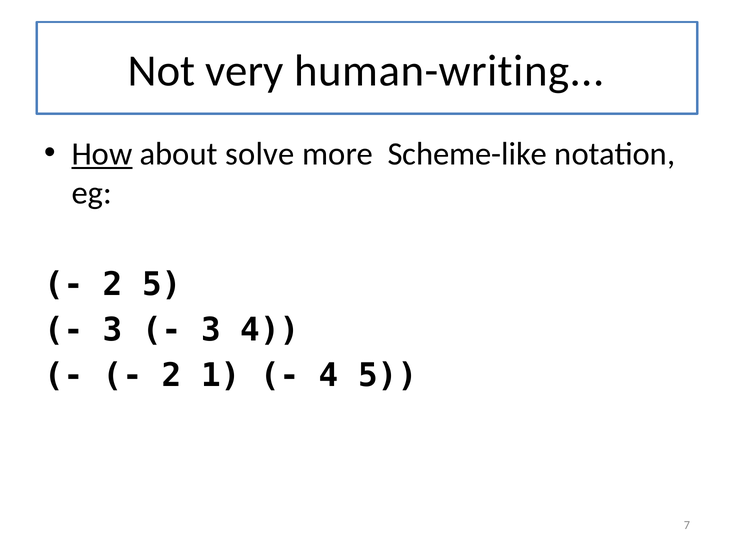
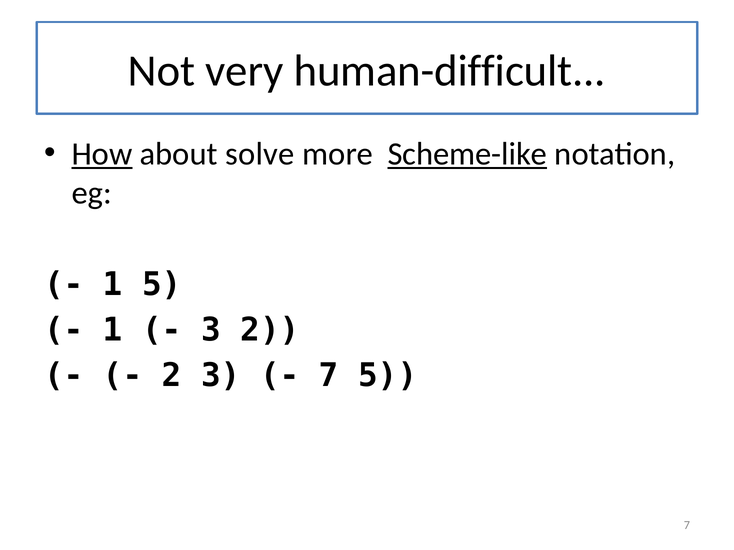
human-writing: human-writing -> human-difficult (450, 71)
Scheme-like underline: none -> present (467, 154)
2: 2 -> 1 (113, 285)
3: 3 -> 1 (113, 330)
3 4: 4 -> 2 (270, 330)
2 1: 1 -> 3 (221, 376)
4: 4 -> 7 (329, 376)
